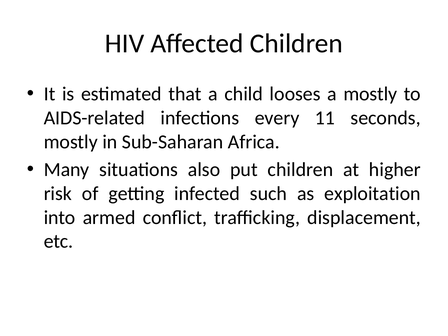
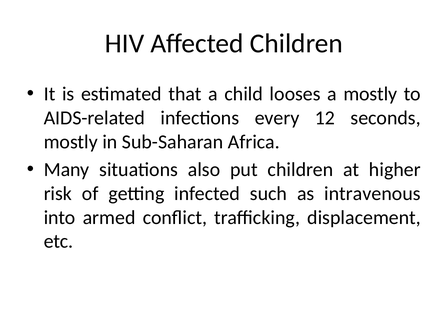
11: 11 -> 12 (325, 118)
exploitation: exploitation -> intravenous (372, 194)
